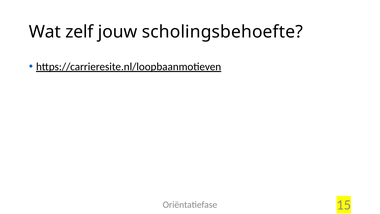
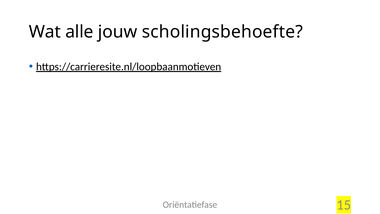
zelf: zelf -> alle (79, 32)
